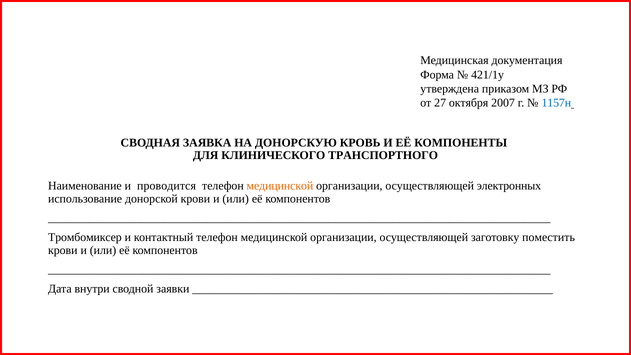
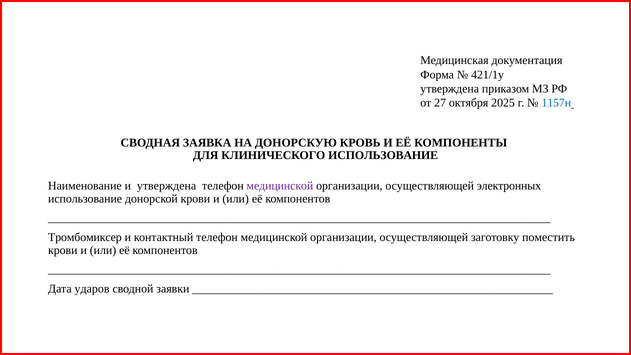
2007: 2007 -> 2025 (503, 103)
КЛИНИЧЕСКОГО ТРАНСПОРТНОГО: ТРАНСПОРТНОГО -> ИСПОЛЬЗОВАНИЕ (383, 156)
и проводится: проводится -> утверждена (167, 186)
медицинской colour: orange -> purple (280, 186)
внутри: внутри -> ударов (92, 289)
